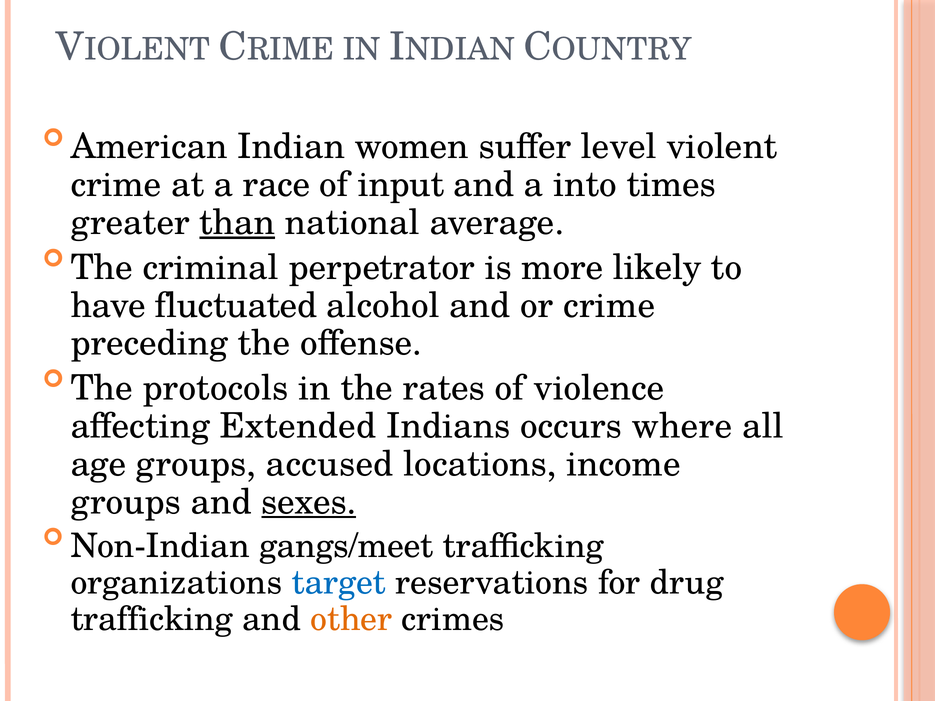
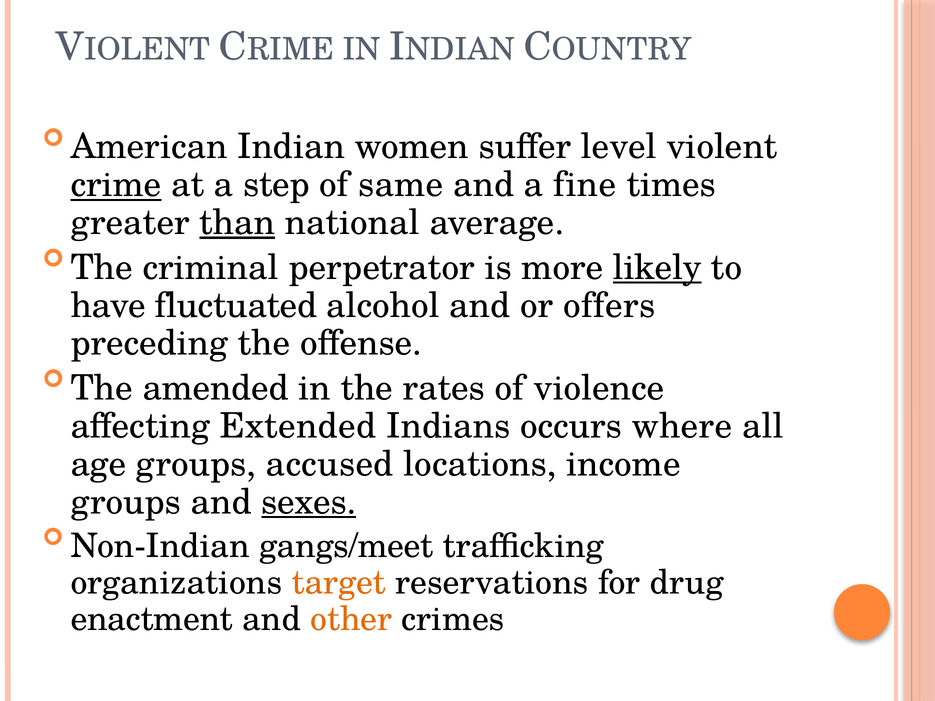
crime underline: none -> present (116, 185)
race: race -> step (276, 185)
input: input -> same (401, 185)
into: into -> fine (585, 185)
likely underline: none -> present (657, 268)
or crime: crime -> offers (609, 306)
protocols: protocols -> amended (216, 388)
target colour: blue -> orange (339, 583)
trafficking: trafficking -> enactment (152, 619)
